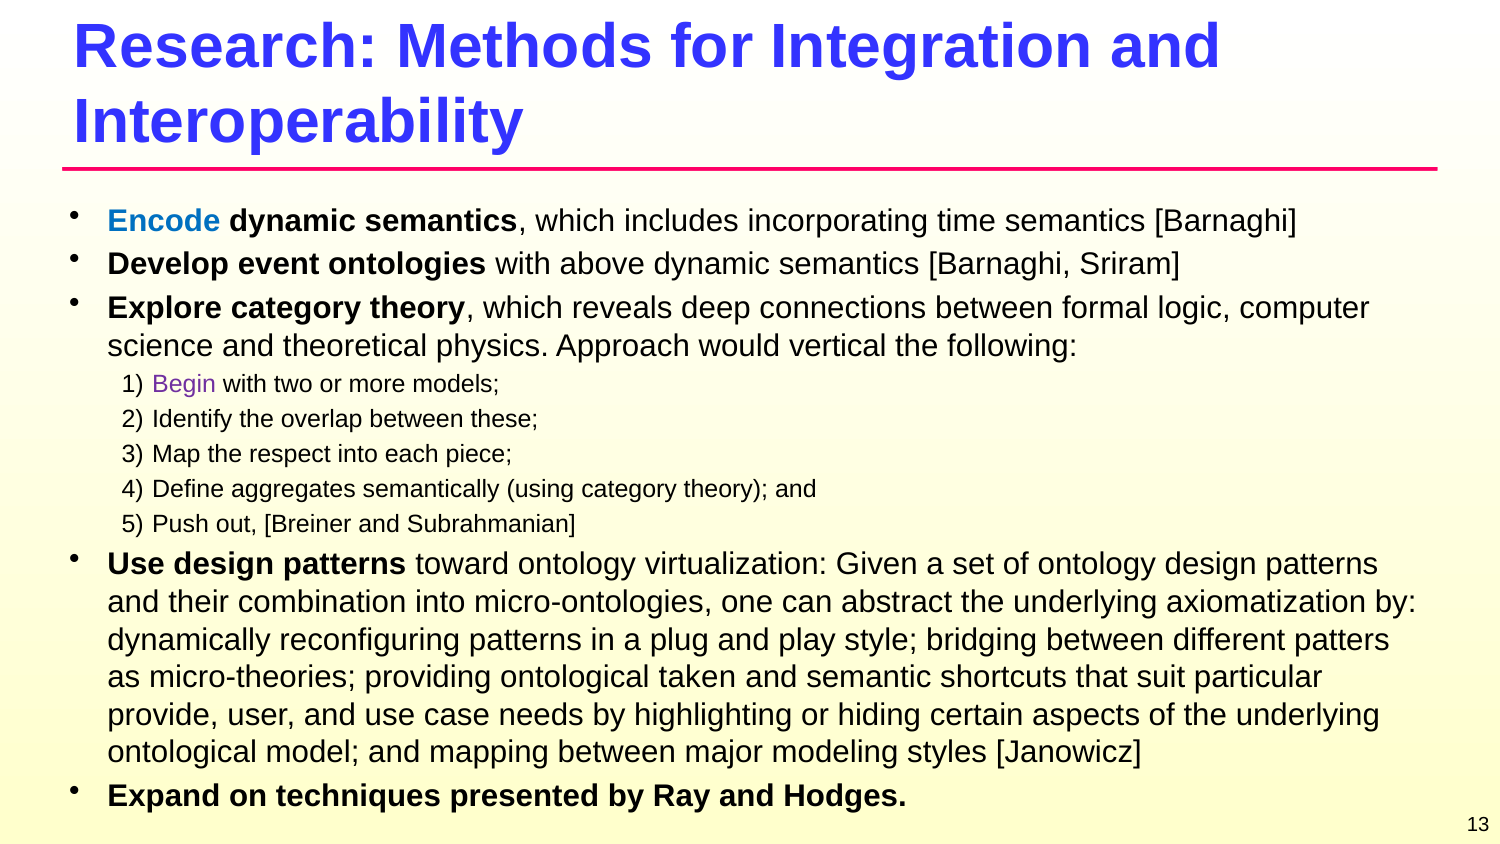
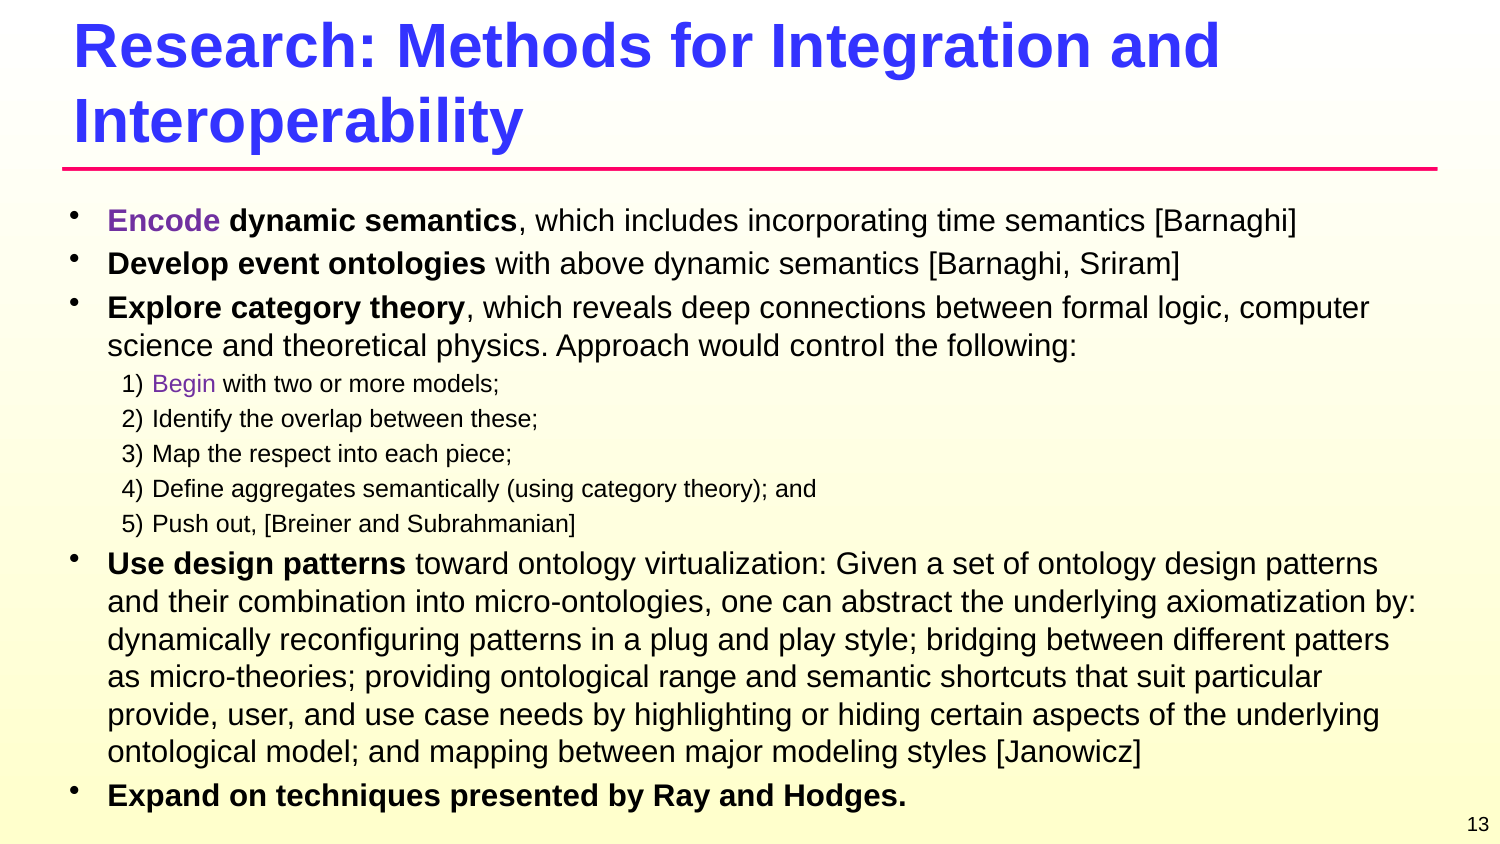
Encode colour: blue -> purple (164, 221)
vertical: vertical -> control (837, 346)
taken: taken -> range (698, 677)
